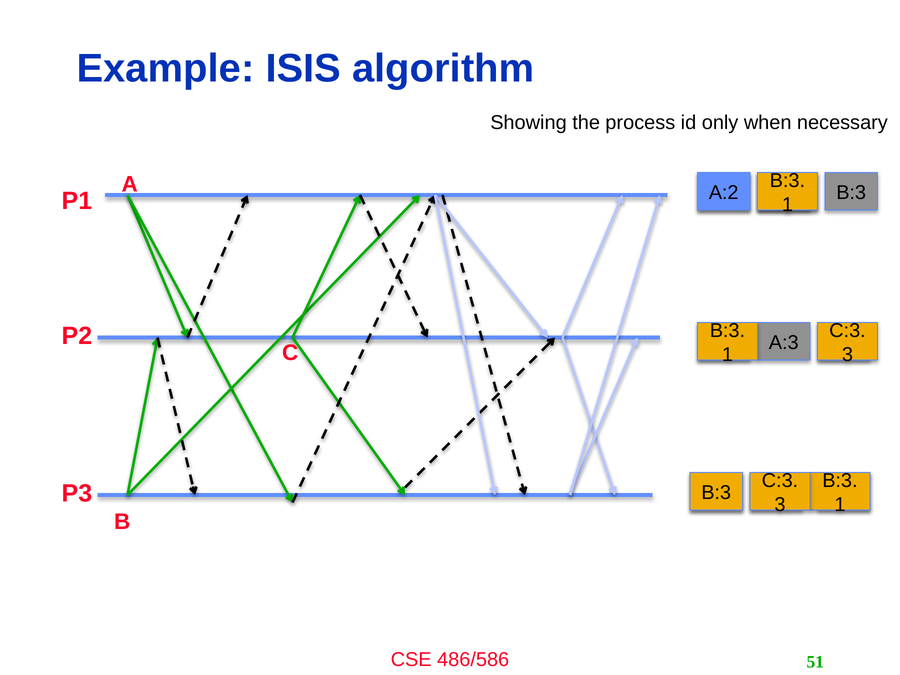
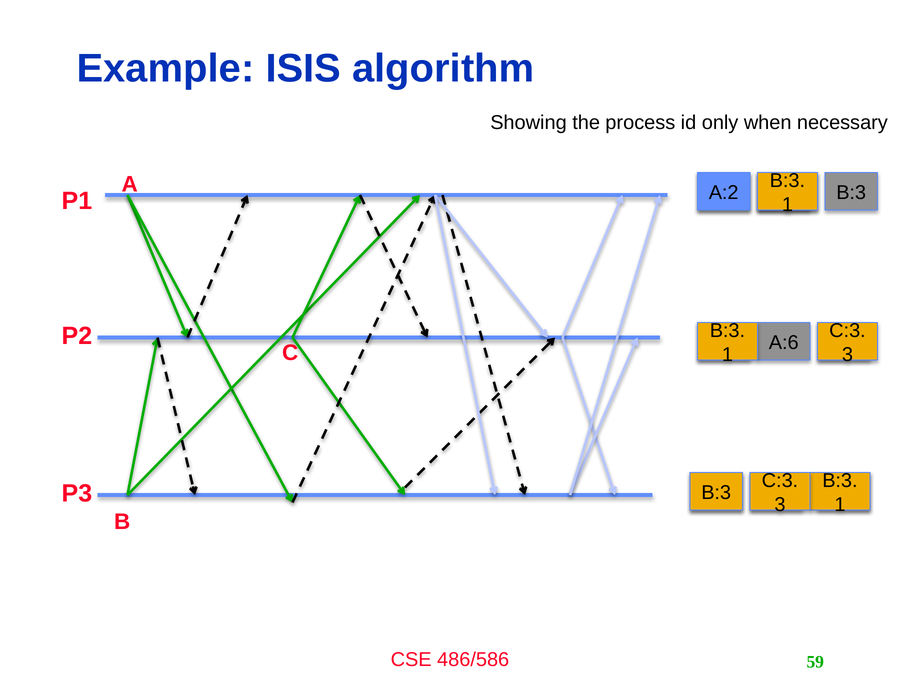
A:3: A:3 -> A:6 (784, 343)
51: 51 -> 59 (815, 662)
